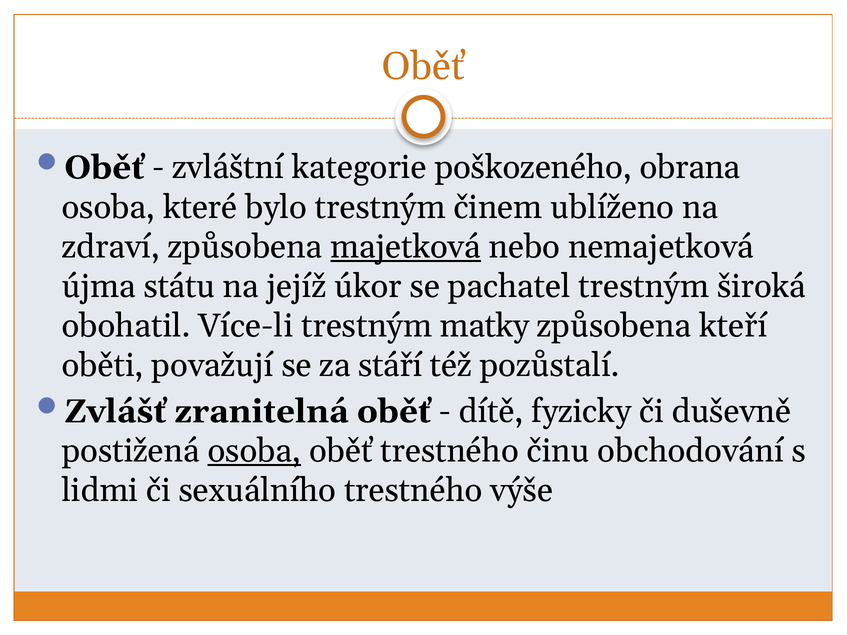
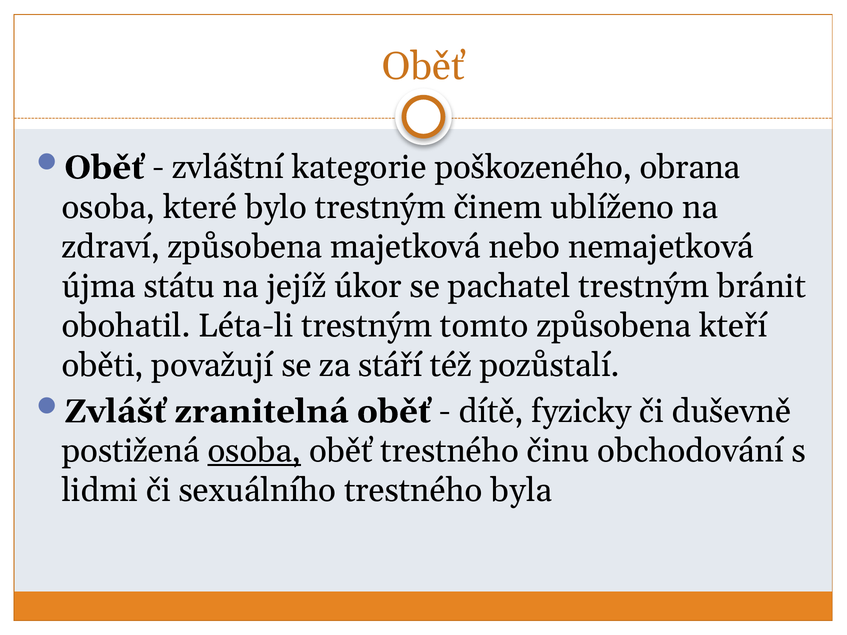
majetková underline: present -> none (406, 247)
široká: široká -> bránit (762, 286)
Více-li: Více-li -> Léta-li (246, 326)
matky: matky -> tomto (484, 326)
výše: výše -> byla (522, 491)
